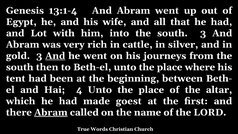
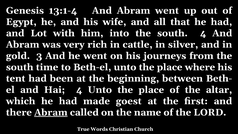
south 3: 3 -> 4 (203, 33)
And underline: present -> none (55, 56)
then: then -> time (47, 67)
